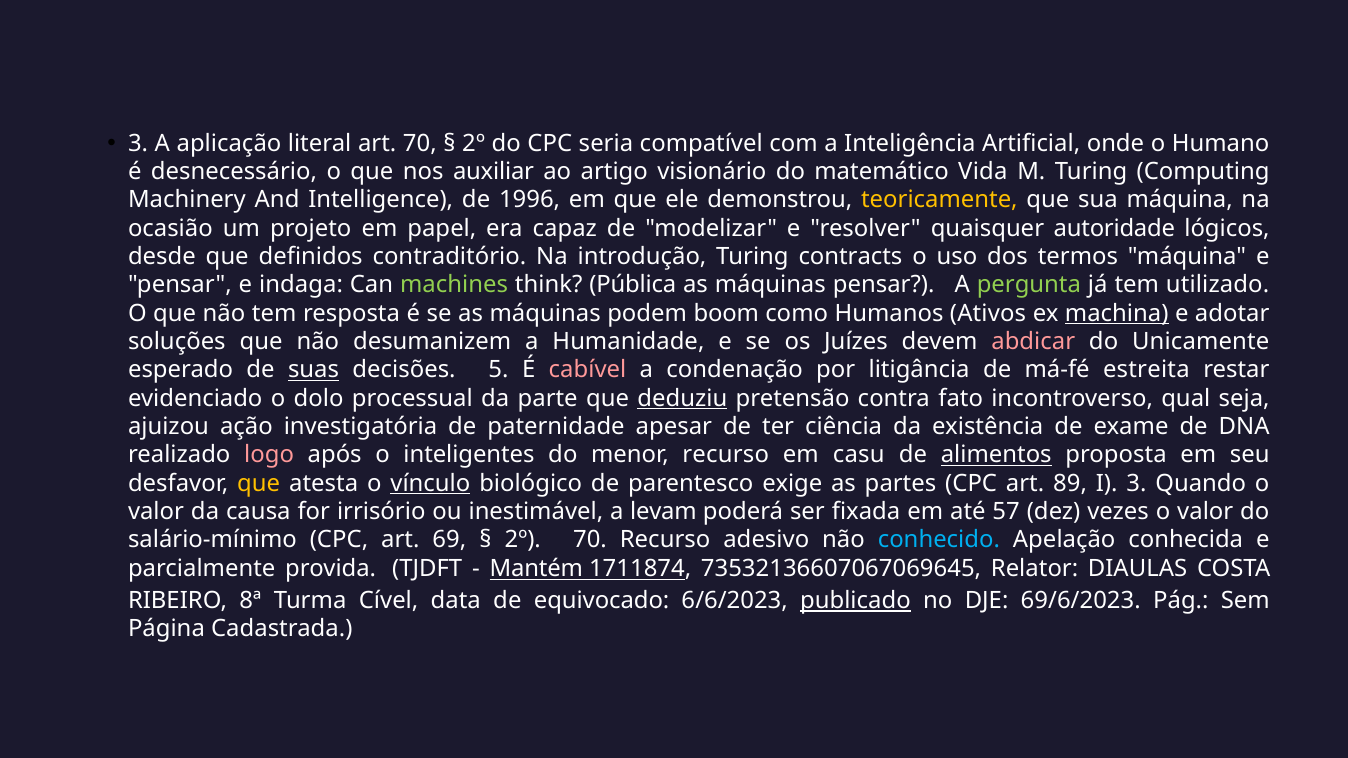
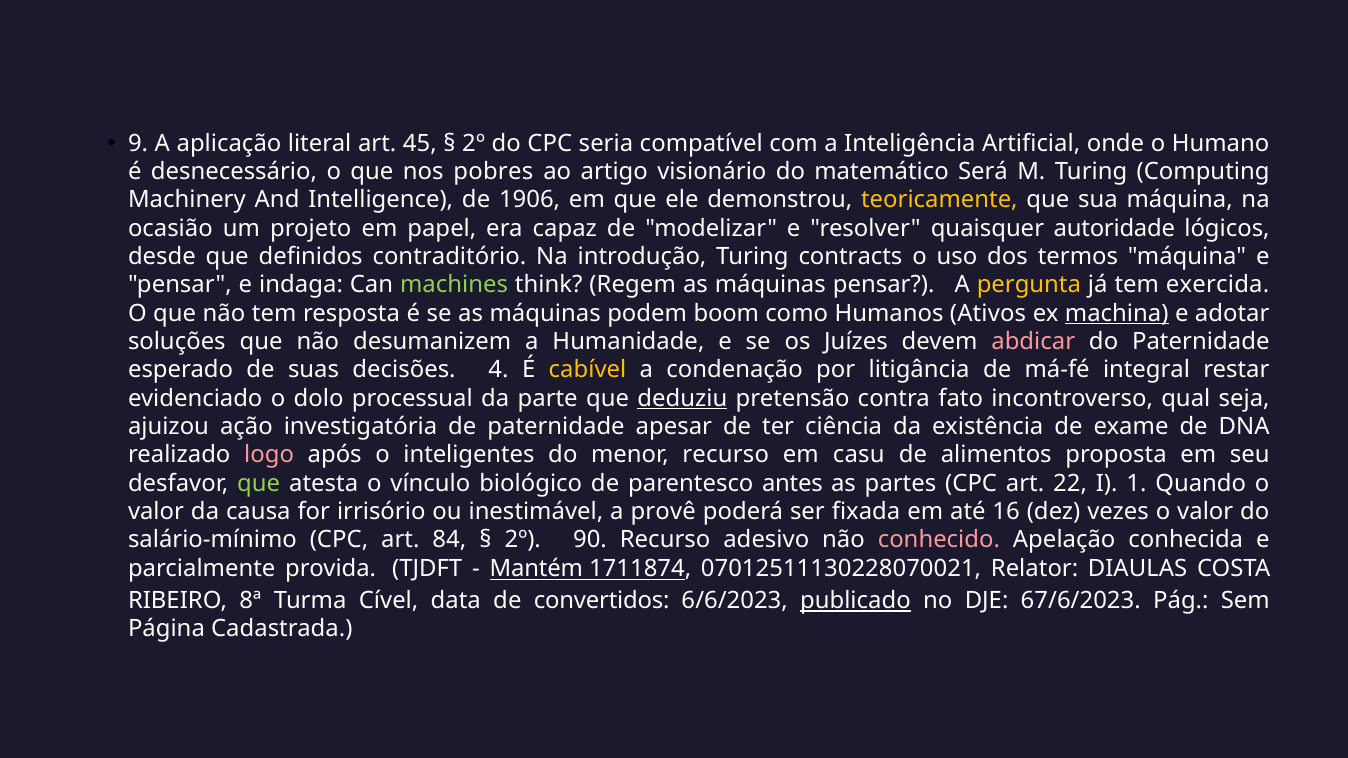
3: 3 -> 9 (138, 143)
art 70: 70 -> 45 (420, 143)
auxiliar: auxiliar -> pobres (493, 172)
Vida: Vida -> Será (983, 172)
1996: 1996 -> 1906 (530, 200)
Pública: Pública -> Regem (633, 285)
pergunta colour: light green -> yellow (1029, 285)
utilizado: utilizado -> exercida (1218, 285)
do Unicamente: Unicamente -> Paternidade (1201, 342)
suas underline: present -> none (314, 370)
5: 5 -> 4 (499, 370)
cabível colour: pink -> yellow (588, 370)
estreita: estreita -> integral (1146, 370)
alimentos underline: present -> none (996, 455)
que colour: yellow -> light green (259, 484)
vínculo underline: present -> none (430, 484)
exige: exige -> antes (792, 484)
89: 89 -> 22 (1070, 484)
I 3: 3 -> 1 (1136, 484)
levam: levam -> provê (663, 512)
57: 57 -> 16 (1006, 512)
69: 69 -> 84 (449, 540)
2º 70: 70 -> 90 (590, 540)
conhecido colour: light blue -> pink (939, 540)
73532136607067069645: 73532136607067069645 -> 07012511130228070021 (841, 569)
equivocado: equivocado -> convertidos (602, 601)
69/6/2023: 69/6/2023 -> 67/6/2023 (1081, 601)
